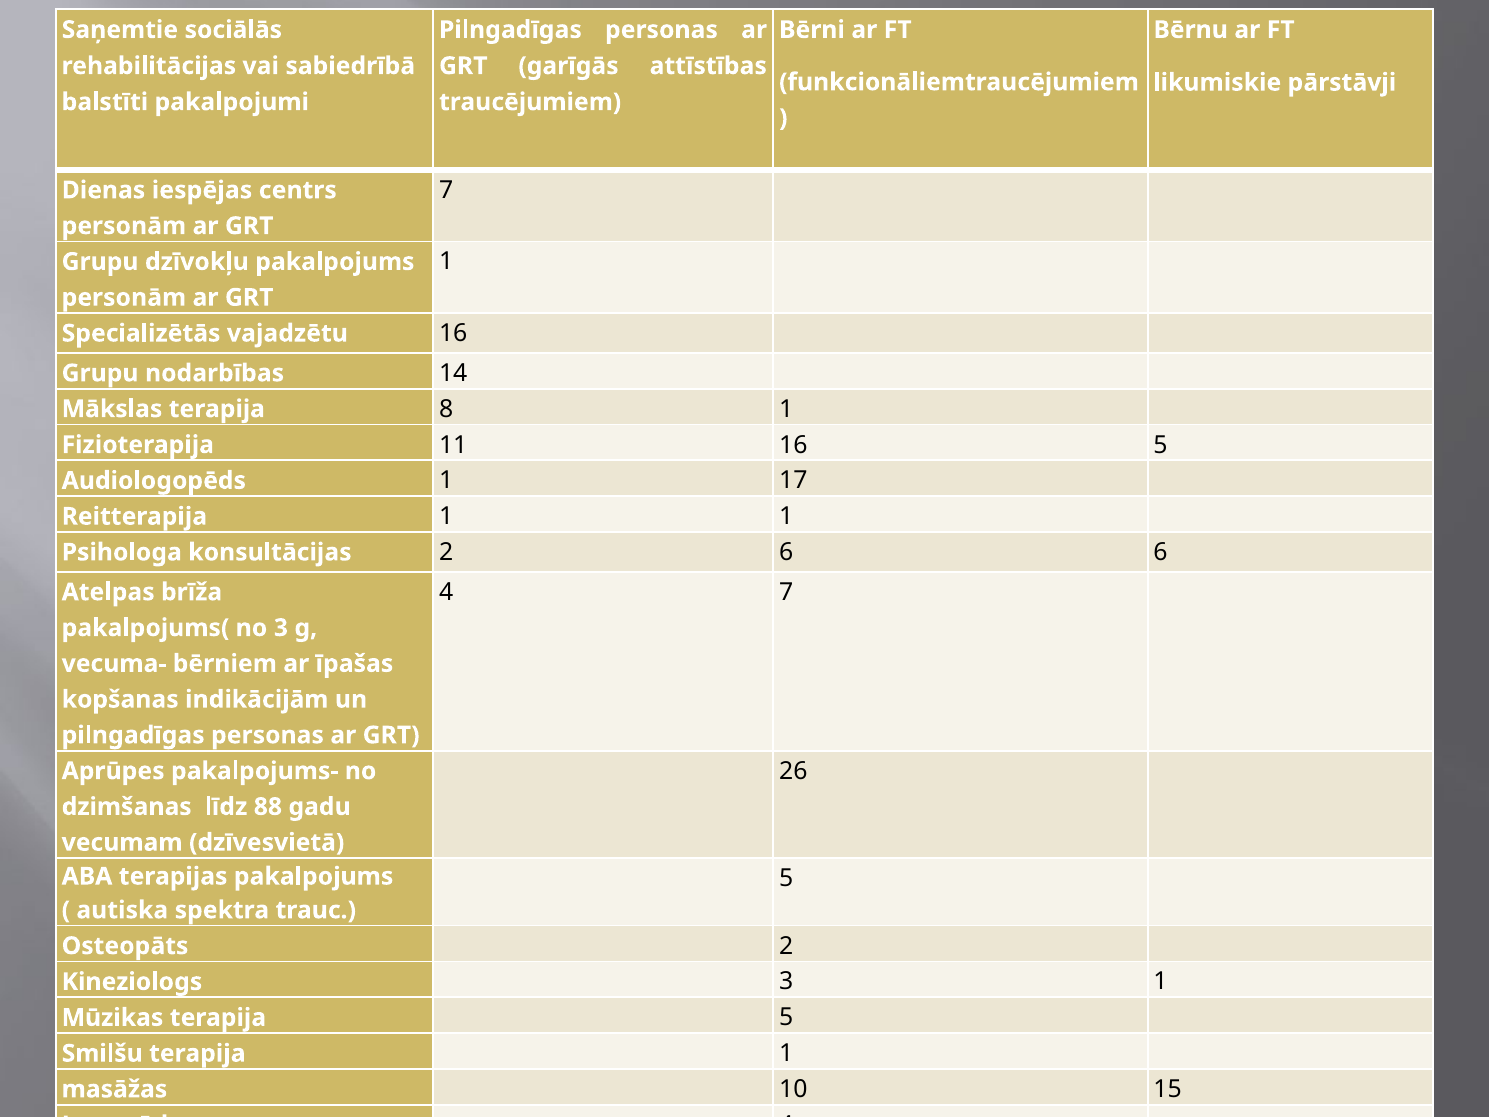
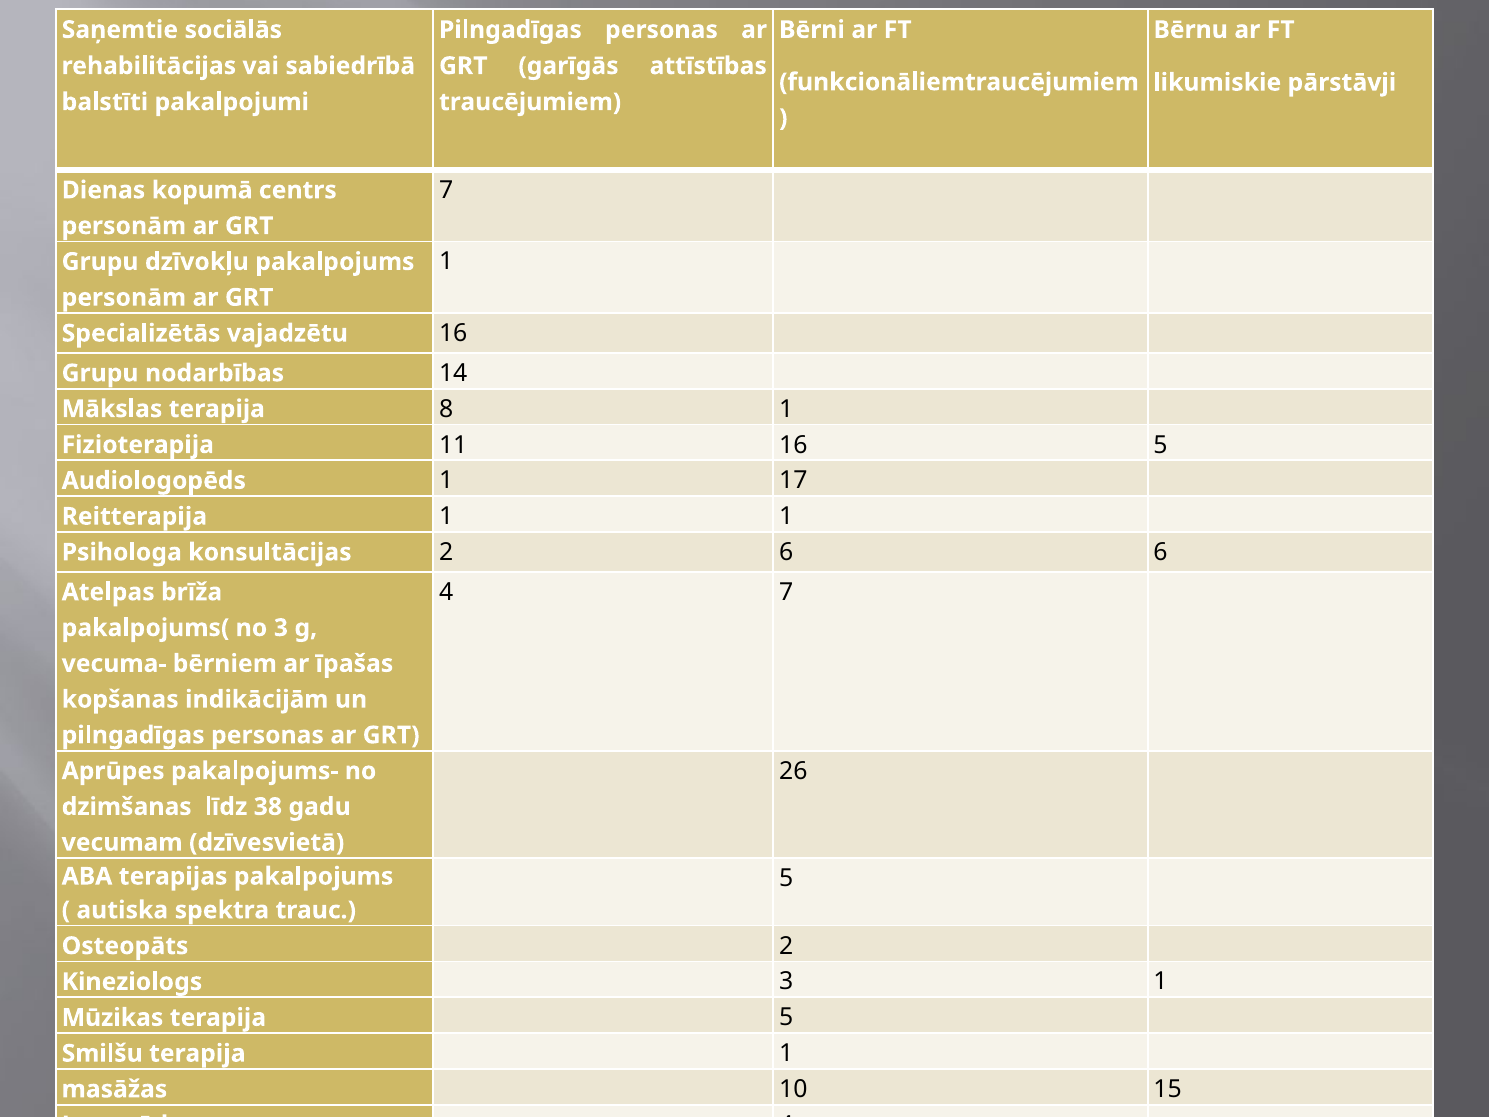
iespējas: iespējas -> kopumā (202, 190)
88: 88 -> 38 (268, 807)
